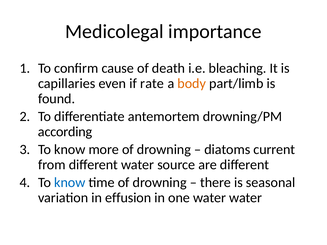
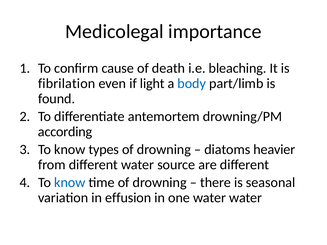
capillaries: capillaries -> fibrilation (67, 84)
rate: rate -> light (152, 84)
body colour: orange -> blue (192, 84)
more: more -> types (104, 150)
current: current -> heavier (274, 150)
